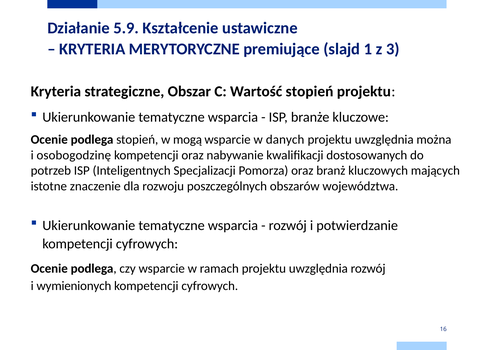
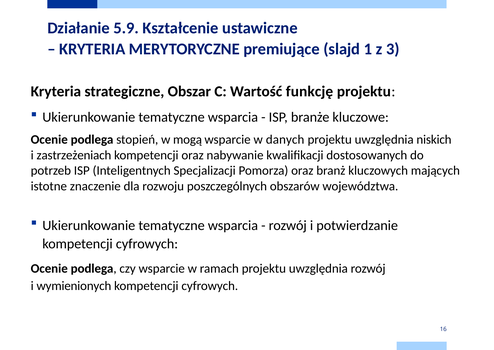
Wartość stopień: stopień -> funkcję (309, 91)
można: można -> niskich (434, 139)
osobogodzinę: osobogodzinę -> zastrzeżeniach (74, 155)
